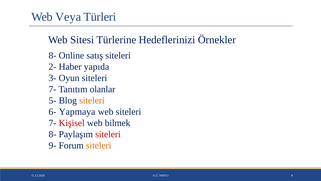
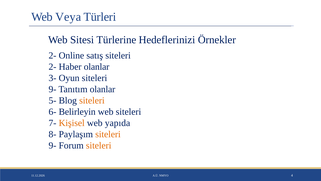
8-: 8- -> 2- (53, 55)
Haber yapıda: yapıda -> olanlar (97, 67)
7-: 7- -> 9- (53, 89)
Yapmaya: Yapmaya -> Belirleyin (77, 112)
Kişisel colour: red -> orange (72, 123)
bilmek: bilmek -> yapıda (118, 123)
siteleri colour: red -> orange (108, 134)
